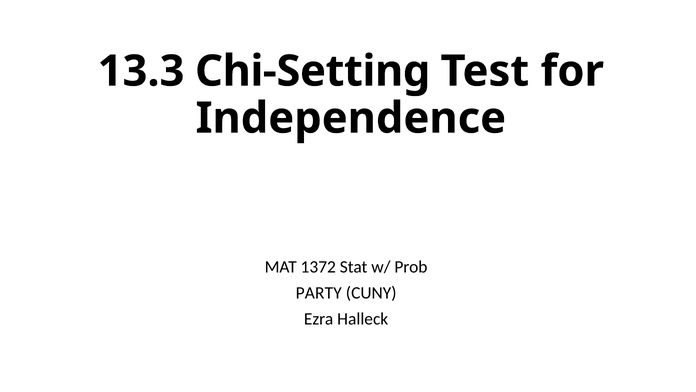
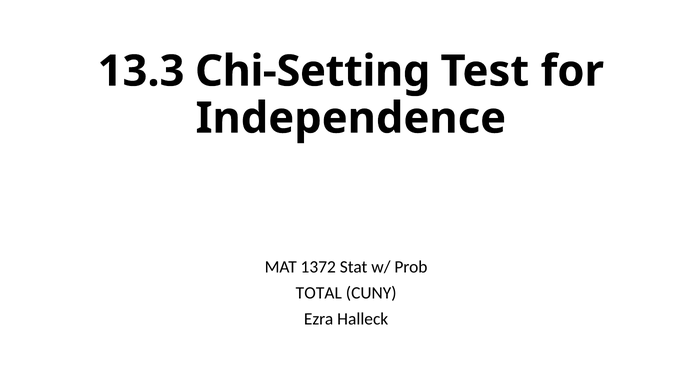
PARTY: PARTY -> TOTAL (319, 293)
